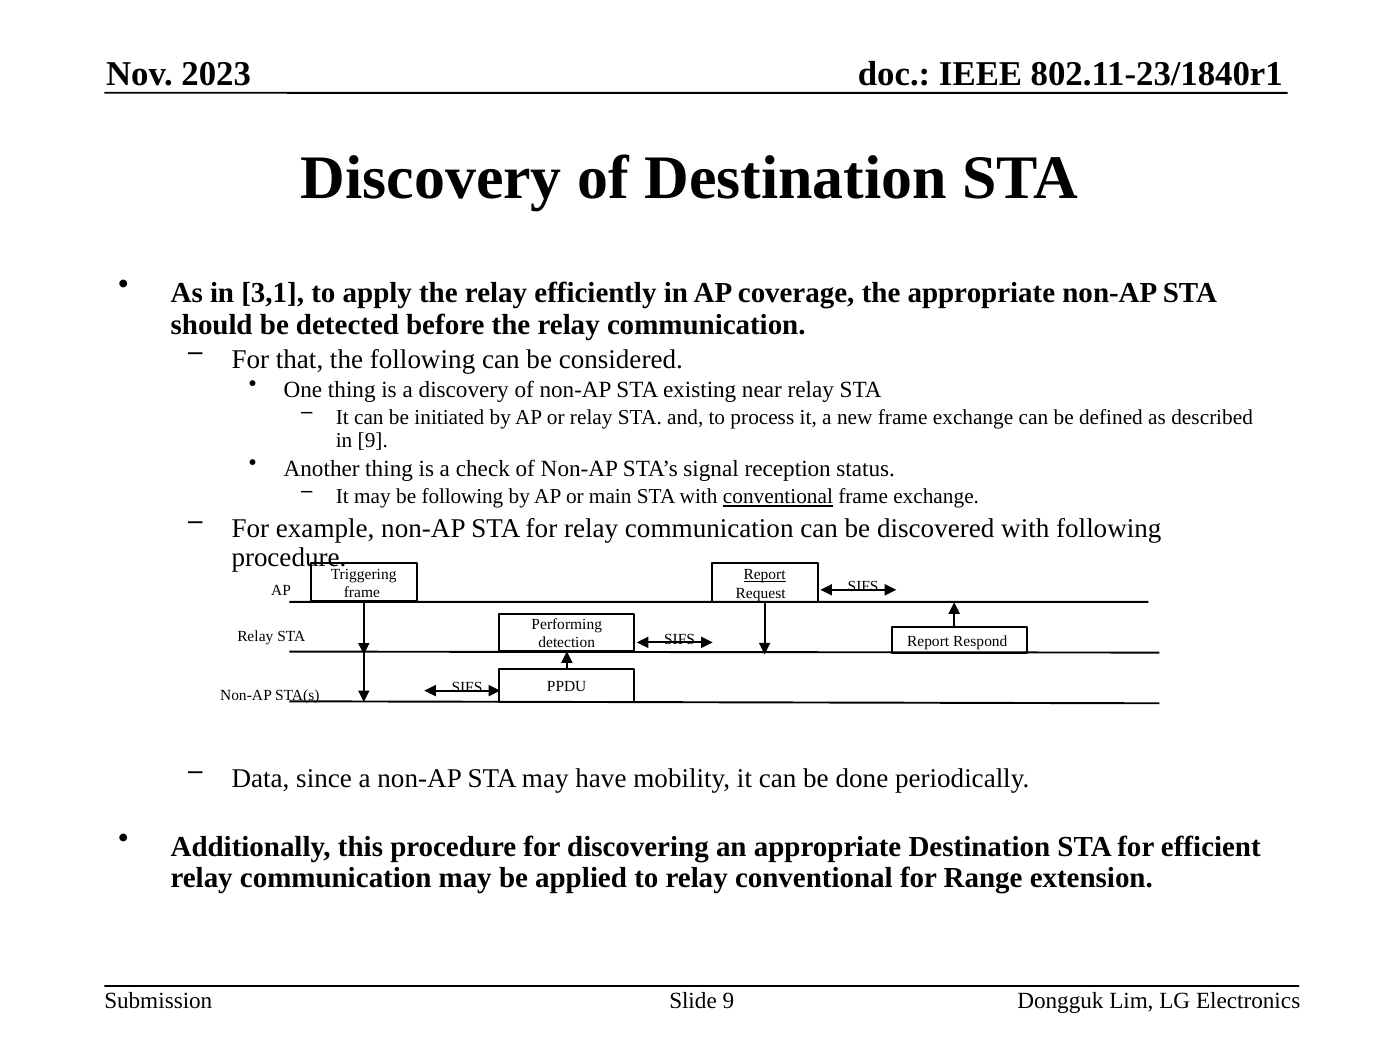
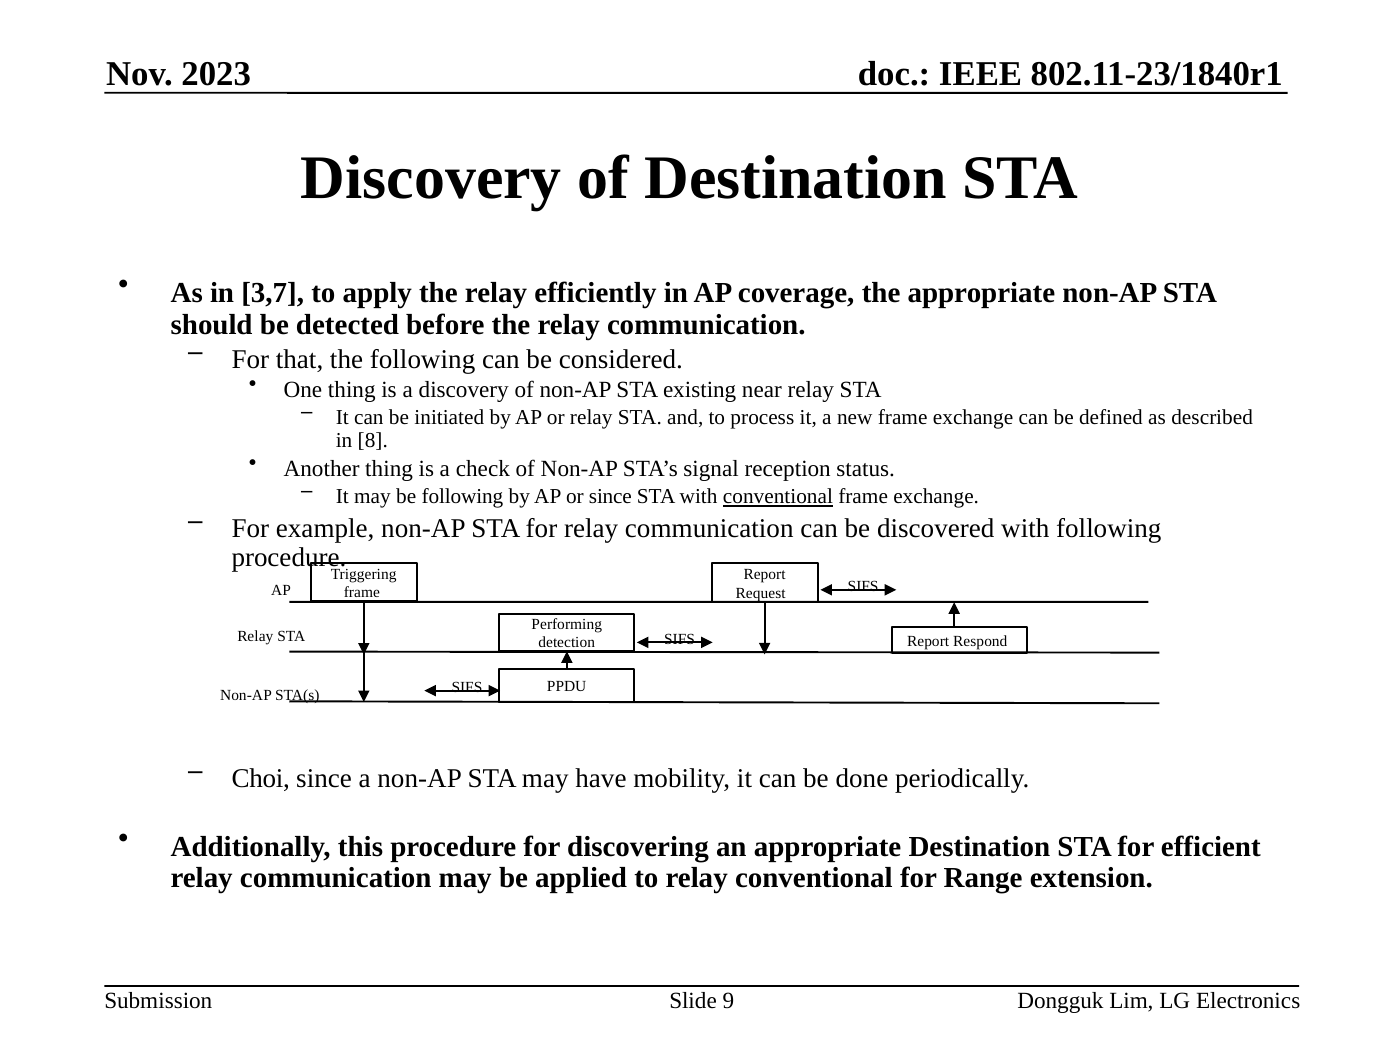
3,1: 3,1 -> 3,7 (273, 293)
in 9: 9 -> 8 (373, 441)
or main: main -> since (610, 497)
Report underline: present -> none (765, 574)
Data: Data -> Choi (261, 779)
